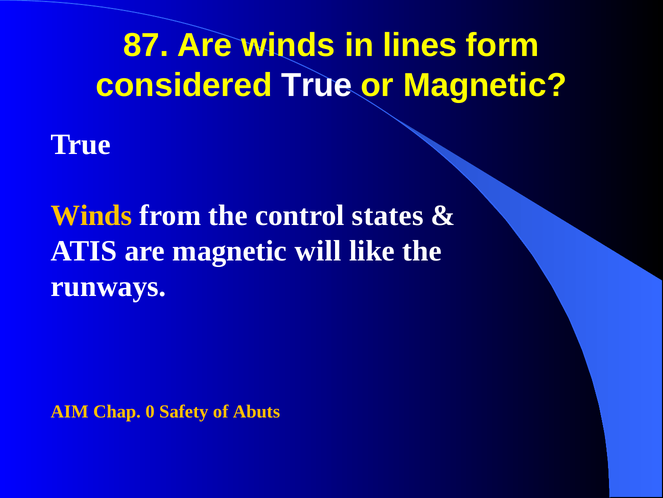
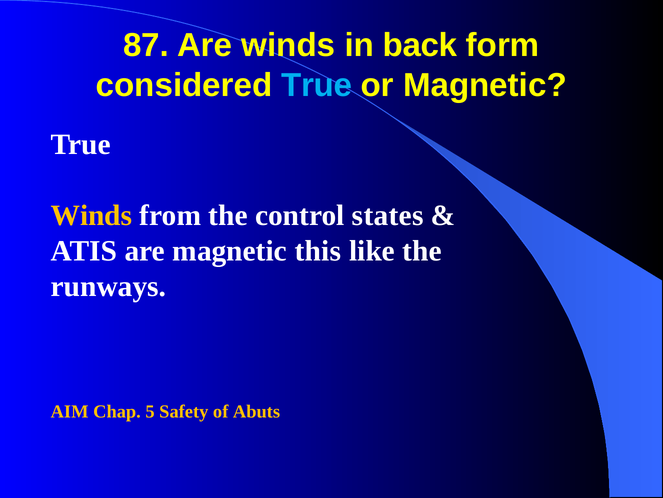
lines: lines -> back (420, 45)
True colour: white -> light blue (317, 85)
will: will -> this (318, 251)
0: 0 -> 5 (150, 411)
